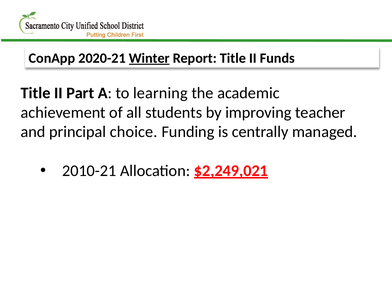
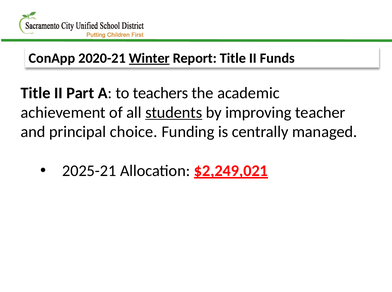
learning: learning -> teachers (161, 93)
students underline: none -> present (174, 112)
2010-21: 2010-21 -> 2025-21 (89, 171)
